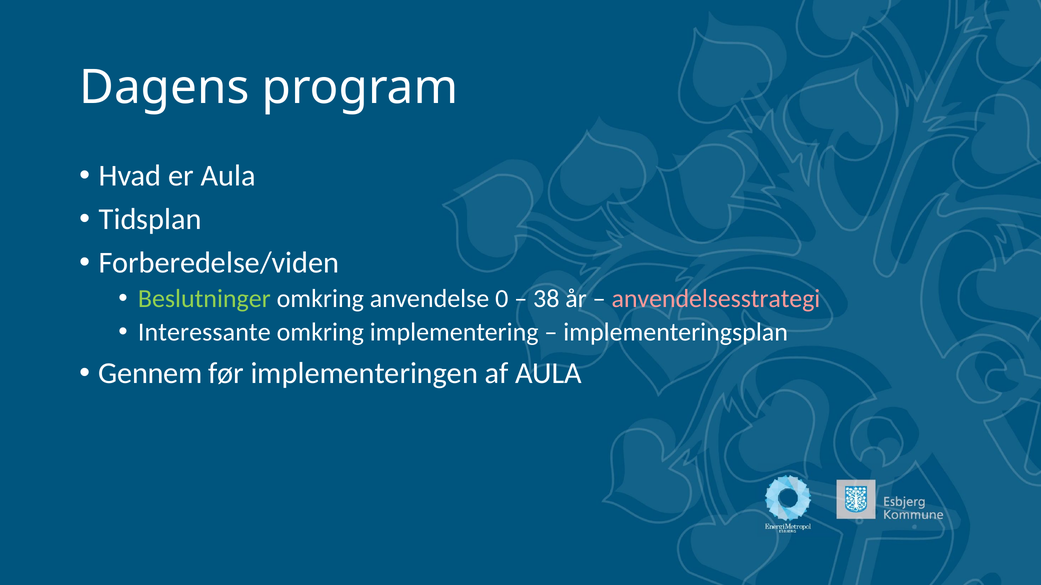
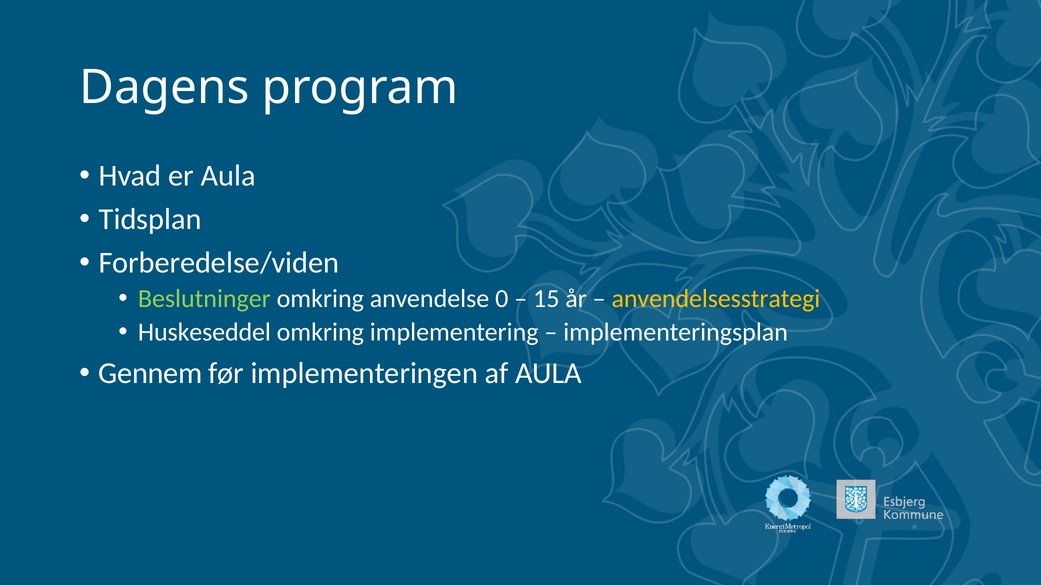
38: 38 -> 15 (546, 299)
anvendelsesstrategi colour: pink -> yellow (716, 299)
Interessante: Interessante -> Huskeseddel (204, 333)
